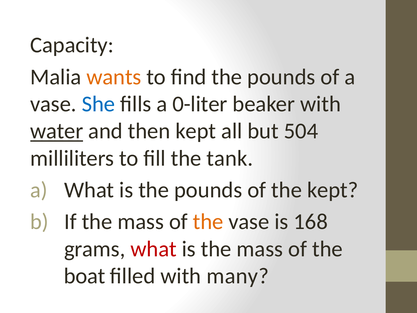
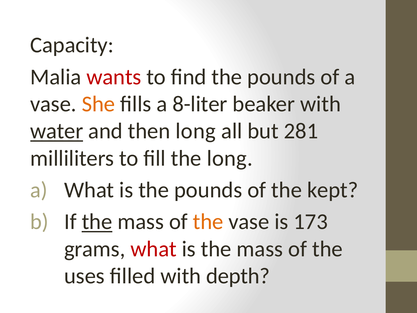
wants colour: orange -> red (114, 77)
She colour: blue -> orange (98, 104)
0-liter: 0-liter -> 8-liter (200, 104)
then kept: kept -> long (196, 131)
504: 504 -> 281 (301, 131)
the tank: tank -> long (230, 158)
the underline: none -> present (97, 222)
168: 168 -> 173 (311, 222)
boat: boat -> uses (84, 276)
many: many -> depth (238, 276)
